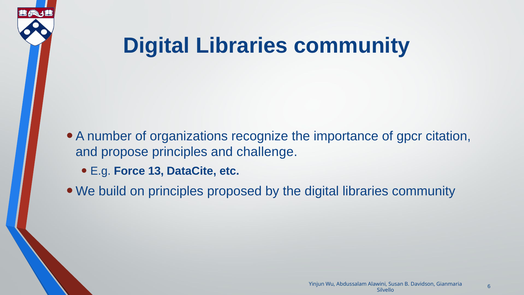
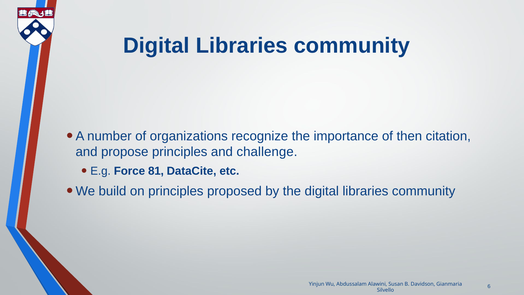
gpcr: gpcr -> then (409, 136)
13: 13 -> 81 (156, 171)
